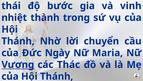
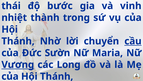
cầu underline: none -> present (133, 41)
Ngày: Ngày -> Sườn (57, 53)
Thác: Thác -> Long (69, 64)
